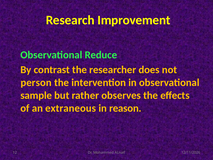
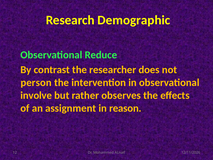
Improvement: Improvement -> Demographic (134, 20)
sample: sample -> involve (36, 95)
extraneous: extraneous -> assignment (71, 108)
